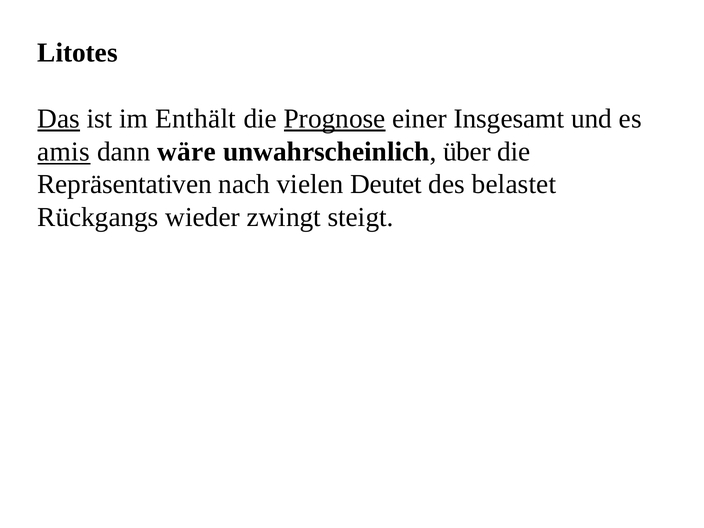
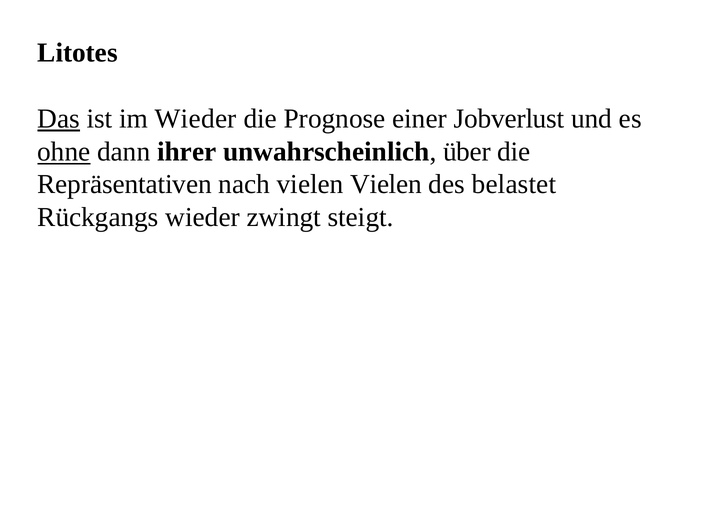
im Enthält: Enthält -> Wieder (196, 119)
Prognose underline: present -> none (335, 119)
Insgesamt: Insgesamt -> Jobverlust (509, 119)
amis: amis -> ohne (64, 152)
wäre: wäre -> ihrer (187, 152)
vielen Deutet: Deutet -> Vielen (386, 184)
